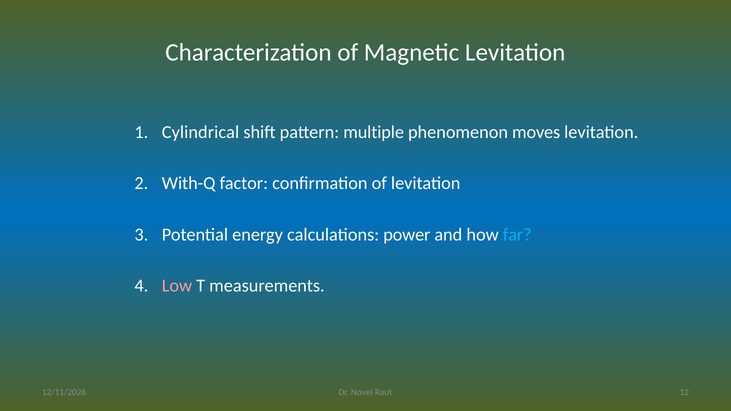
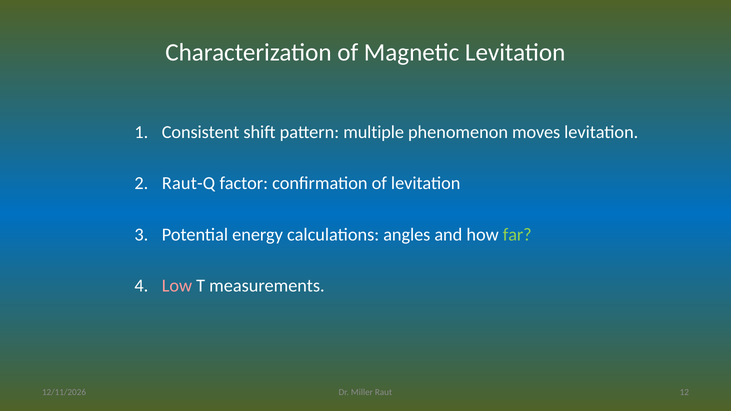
Cylindrical: Cylindrical -> Consistent (201, 132)
With-Q: With-Q -> Raut-Q (189, 183)
power: power -> angles (407, 235)
far colour: light blue -> light green (517, 235)
Novel: Novel -> Miller (362, 393)
